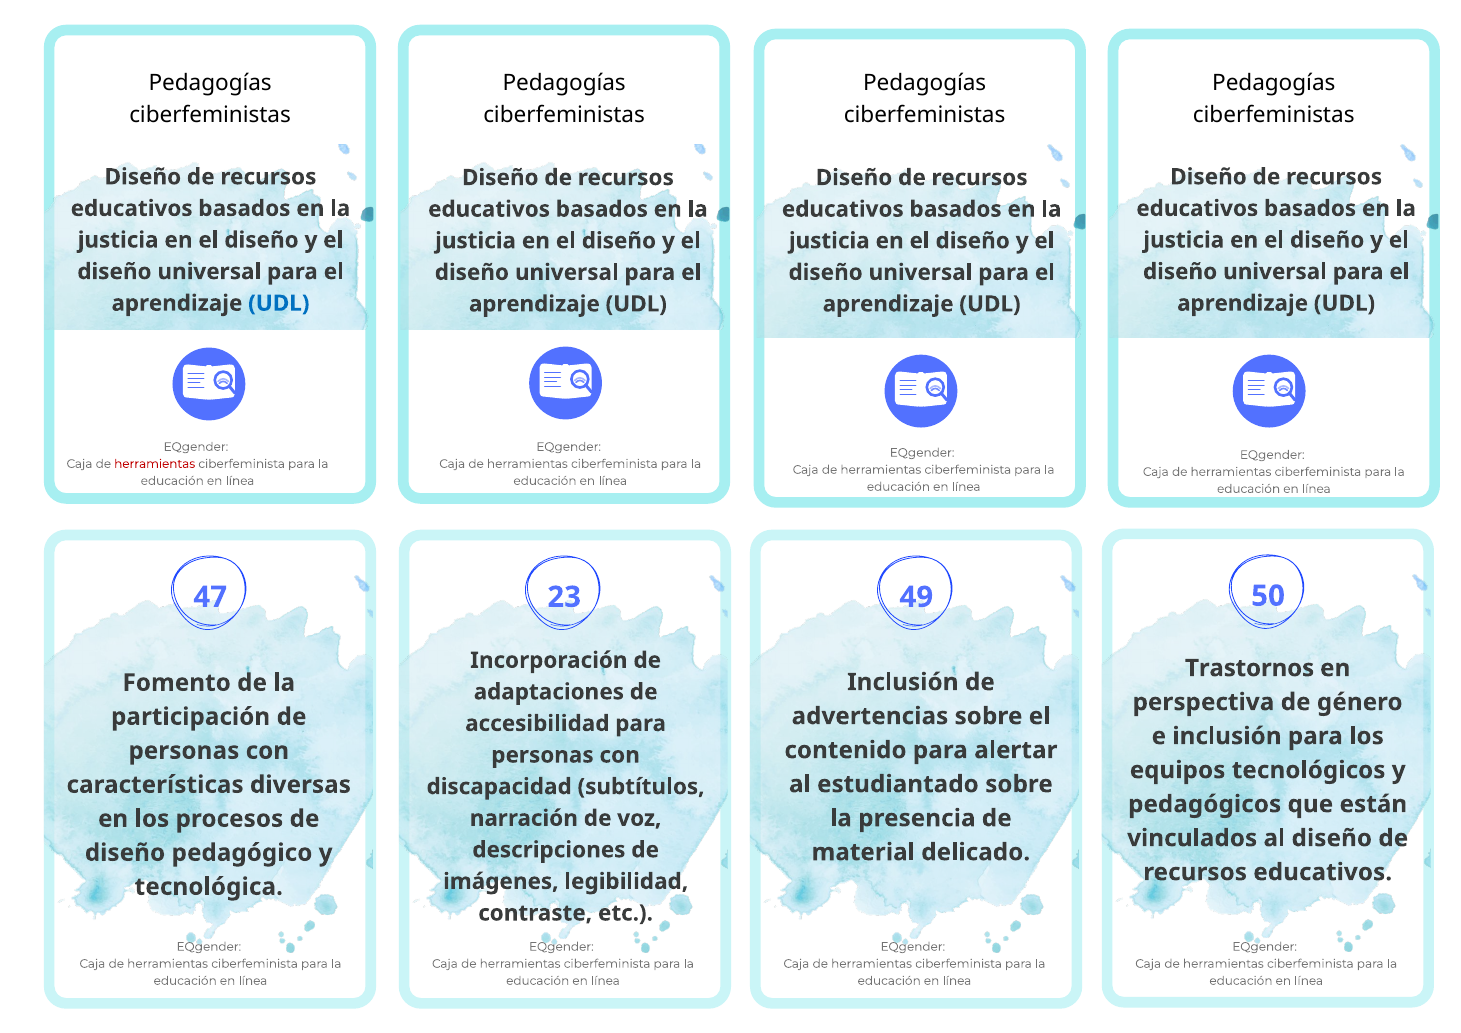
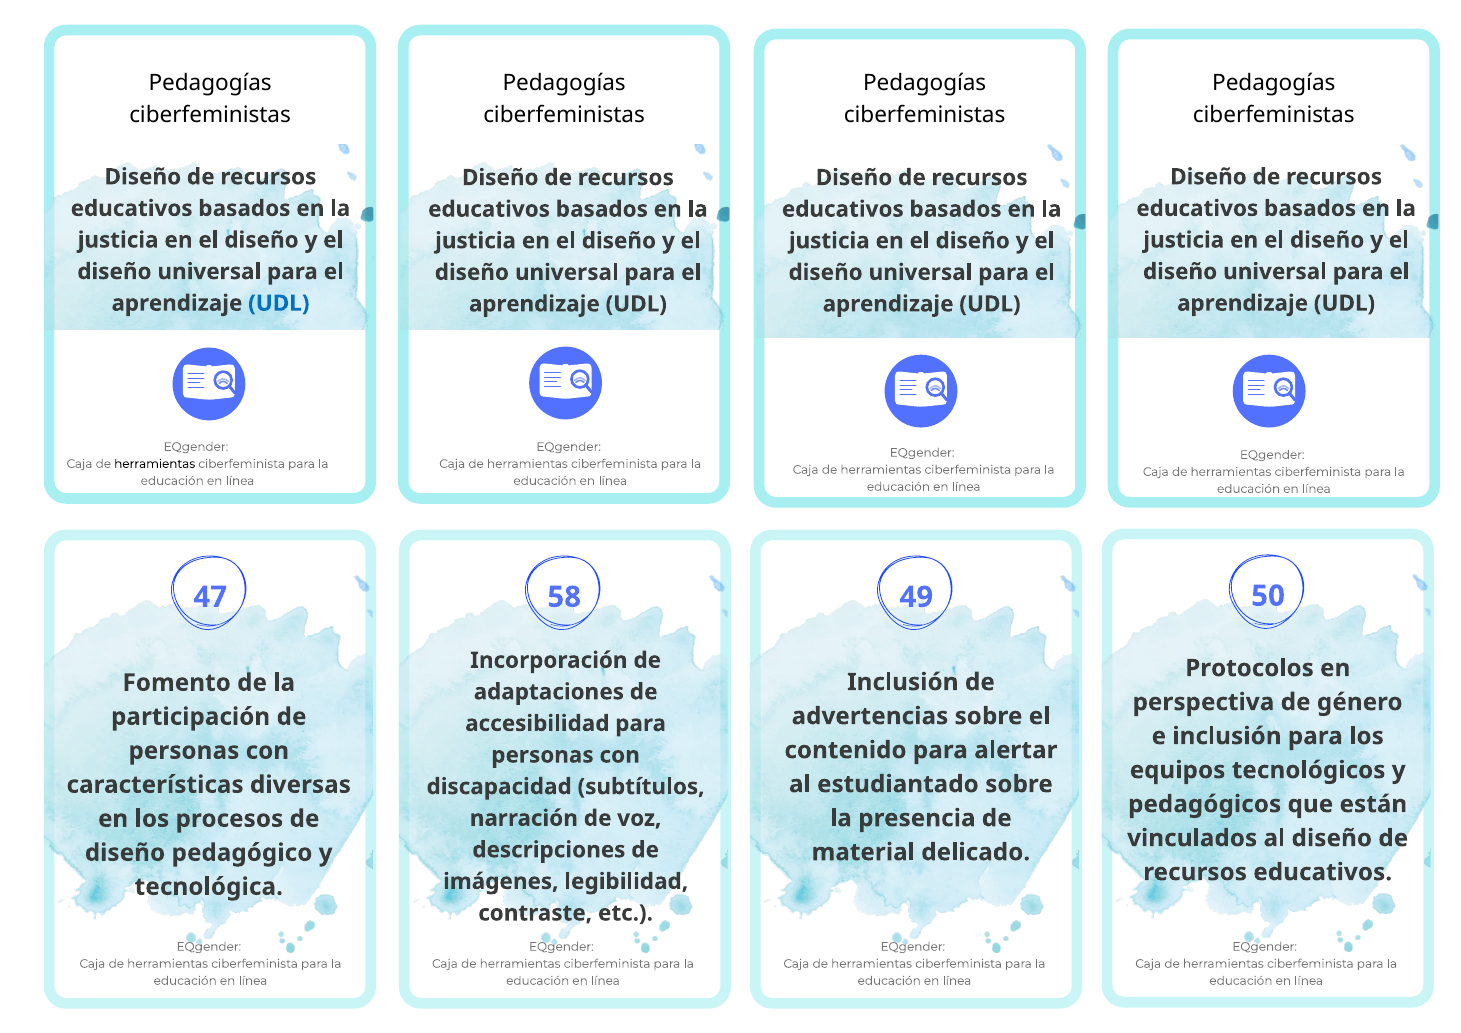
herramientas colour: red -> black (155, 464)
23: 23 -> 58 (564, 597)
Trastornos: Trastornos -> Protocolos (1250, 668)
